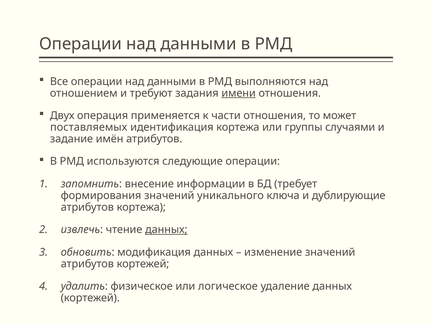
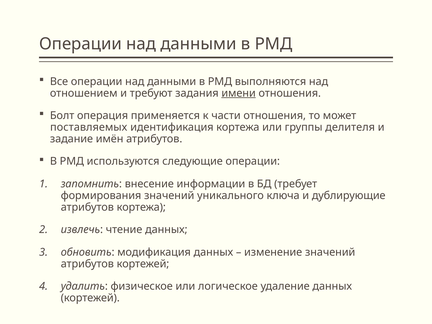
Двух: Двух -> Болт (62, 116)
случаями: случаями -> делителя (350, 127)
данных underline: present -> none (166, 230)
